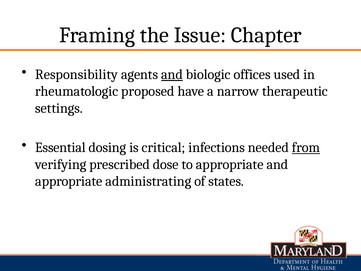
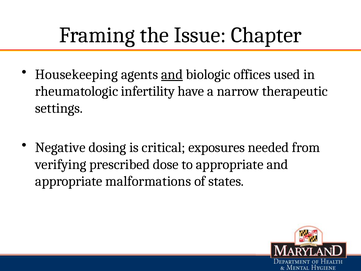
Responsibility: Responsibility -> Housekeeping (77, 74)
proposed: proposed -> infertility (148, 91)
Essential: Essential -> Negative (60, 147)
infections: infections -> exposures (217, 147)
from underline: present -> none (306, 147)
administrating: administrating -> malformations (148, 181)
